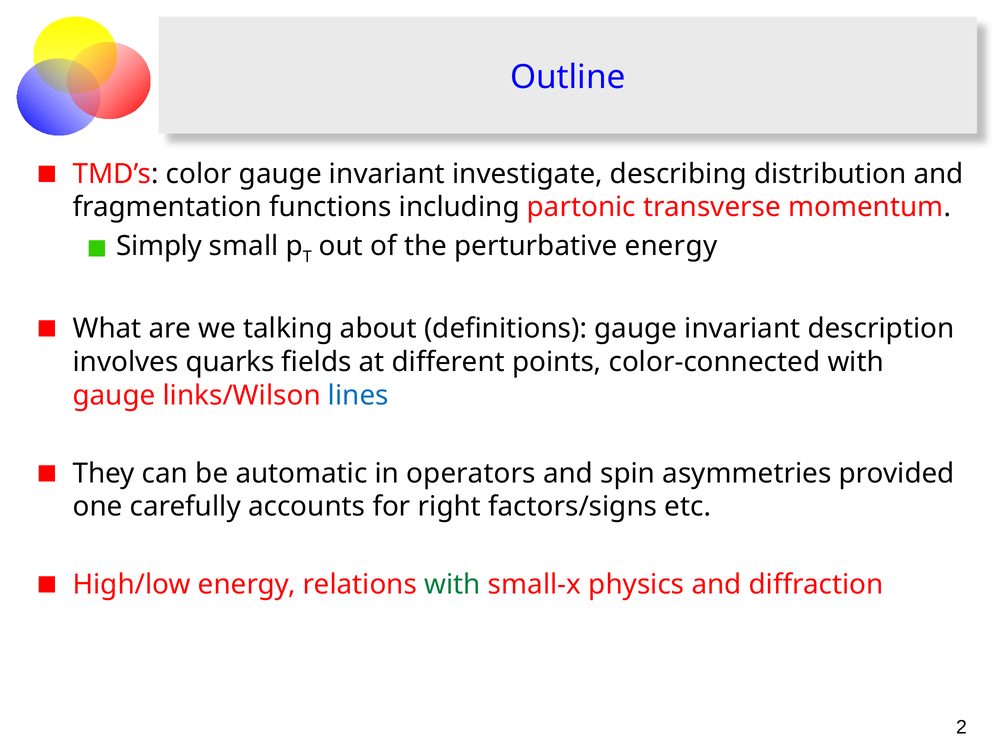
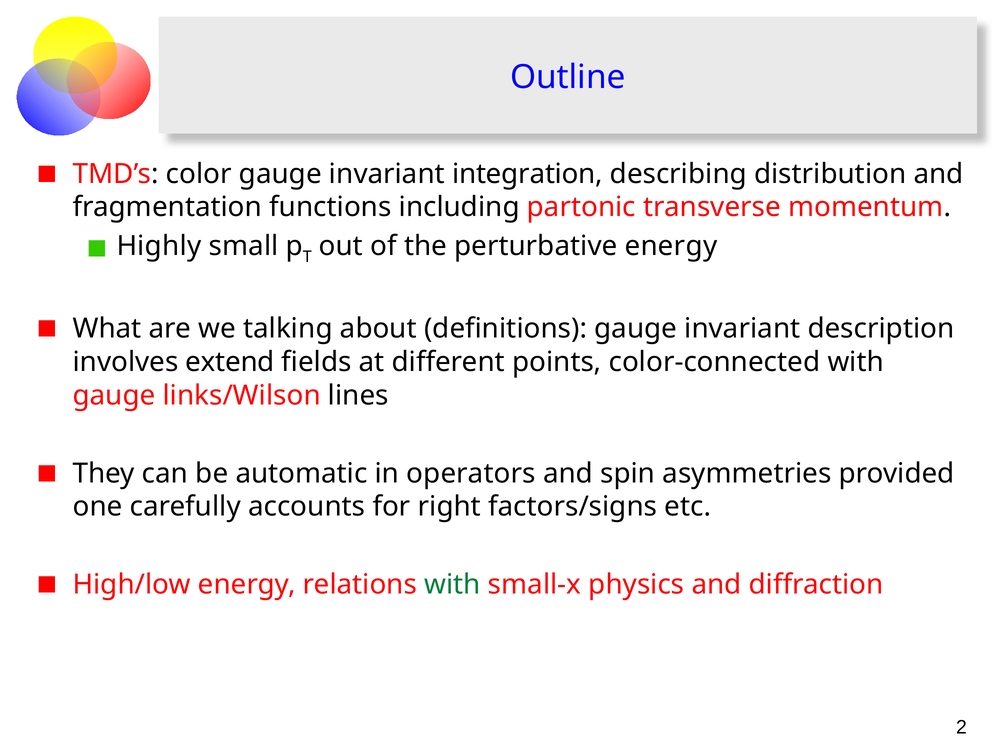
investigate: investigate -> integration (528, 174)
Simply: Simply -> Highly (159, 246)
quarks: quarks -> extend (230, 362)
lines colour: blue -> black (358, 396)
